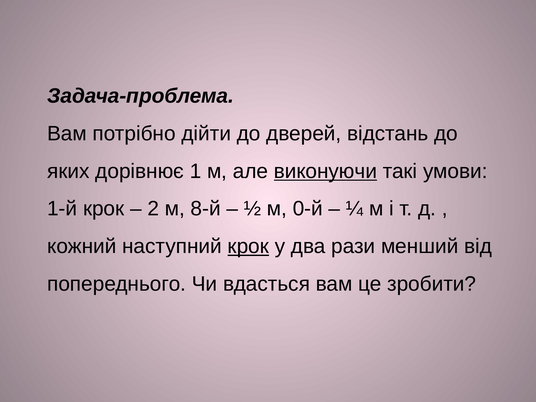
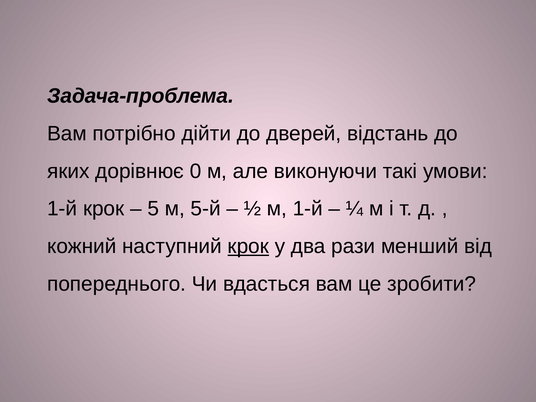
1: 1 -> 0 (196, 171)
виконуючи underline: present -> none (325, 171)
2: 2 -> 5 (153, 209)
8-й: 8-й -> 5-й (206, 209)
м 0-й: 0-й -> 1-й (308, 209)
